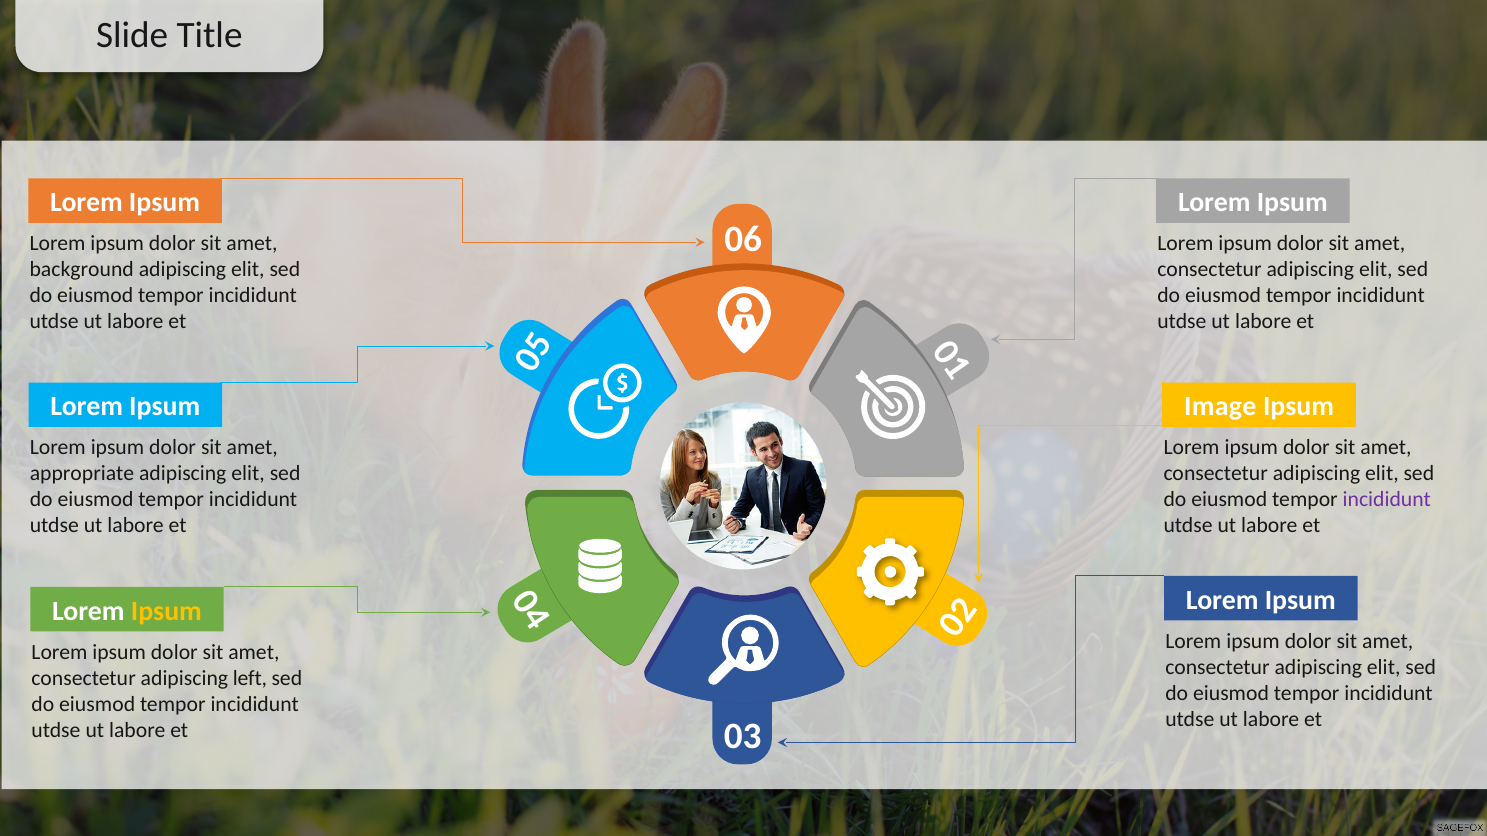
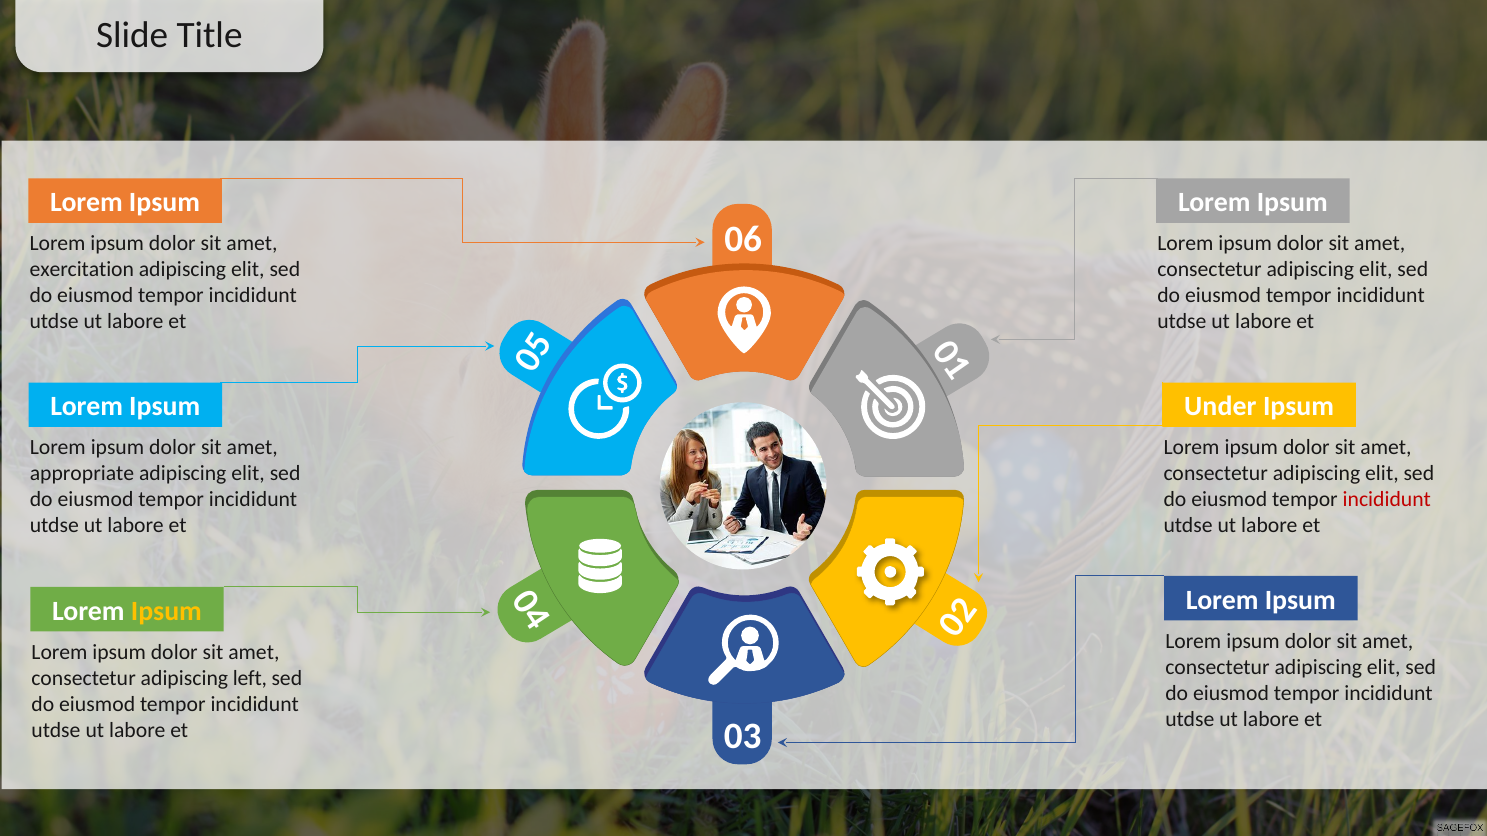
background: background -> exercitation (82, 270)
Image: Image -> Under (1220, 407)
incididunt colour: purple -> red (1387, 500)
